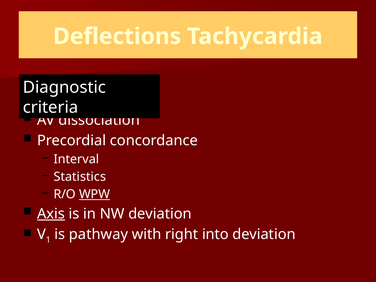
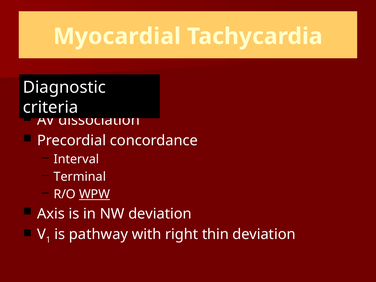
Deflections: Deflections -> Myocardial (117, 36)
Statistics: Statistics -> Terminal (80, 177)
Axis underline: present -> none (51, 214)
into: into -> thin (215, 234)
